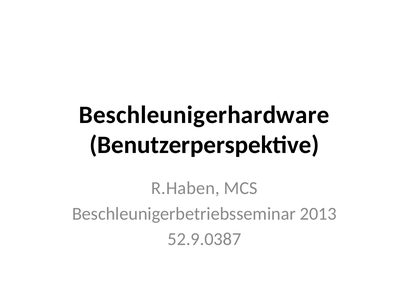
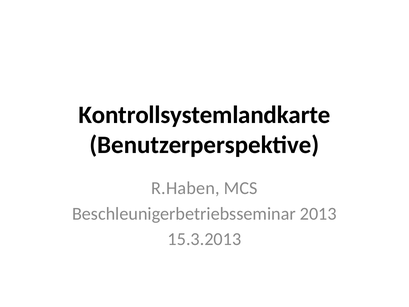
Beschleunigerhardware: Beschleunigerhardware -> Kontrollsystemlandkarte (204, 115)
52.9.0387: 52.9.0387 -> 15.3.2013 (204, 239)
